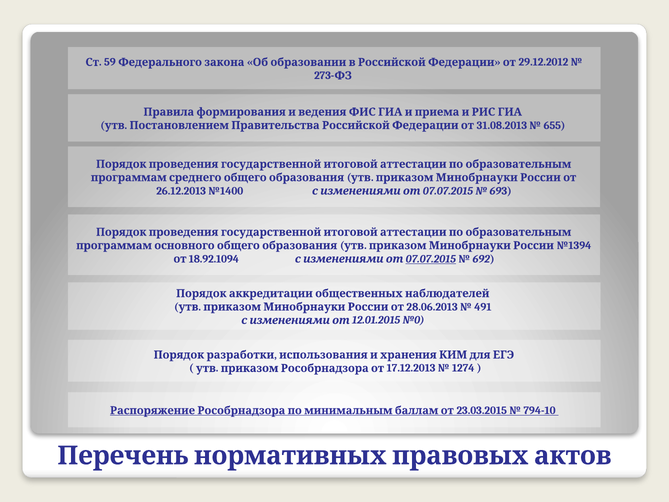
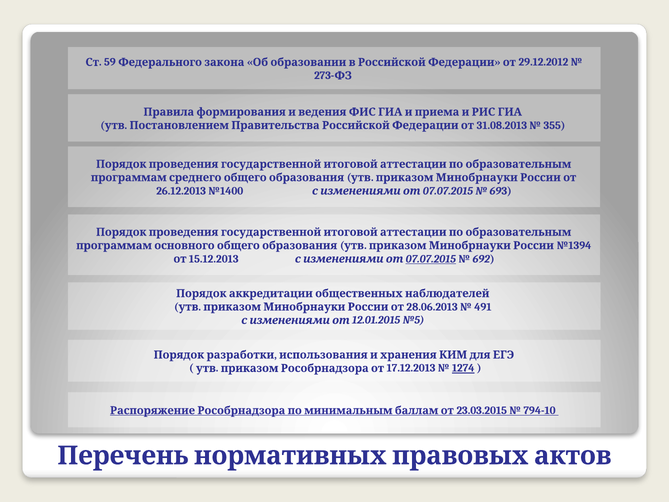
655: 655 -> 355 (554, 125)
18.92.1094: 18.92.1094 -> 15.12.2013 (214, 259)
№0: №0 -> №5 (414, 320)
1274 underline: none -> present (463, 368)
